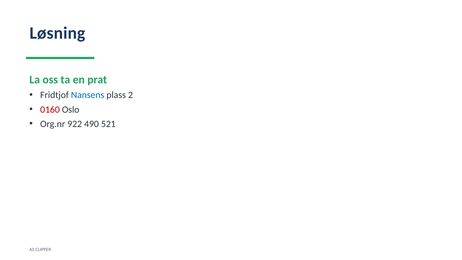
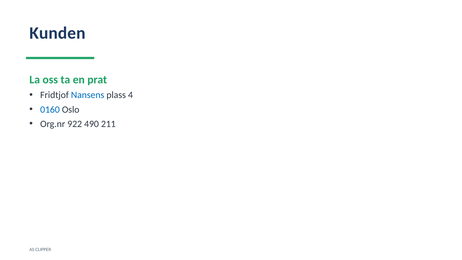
Løsning: Løsning -> Kunden (57, 33)
2: 2 -> 4 (130, 95)
0160 colour: red -> blue (50, 109)
521: 521 -> 211 (108, 124)
